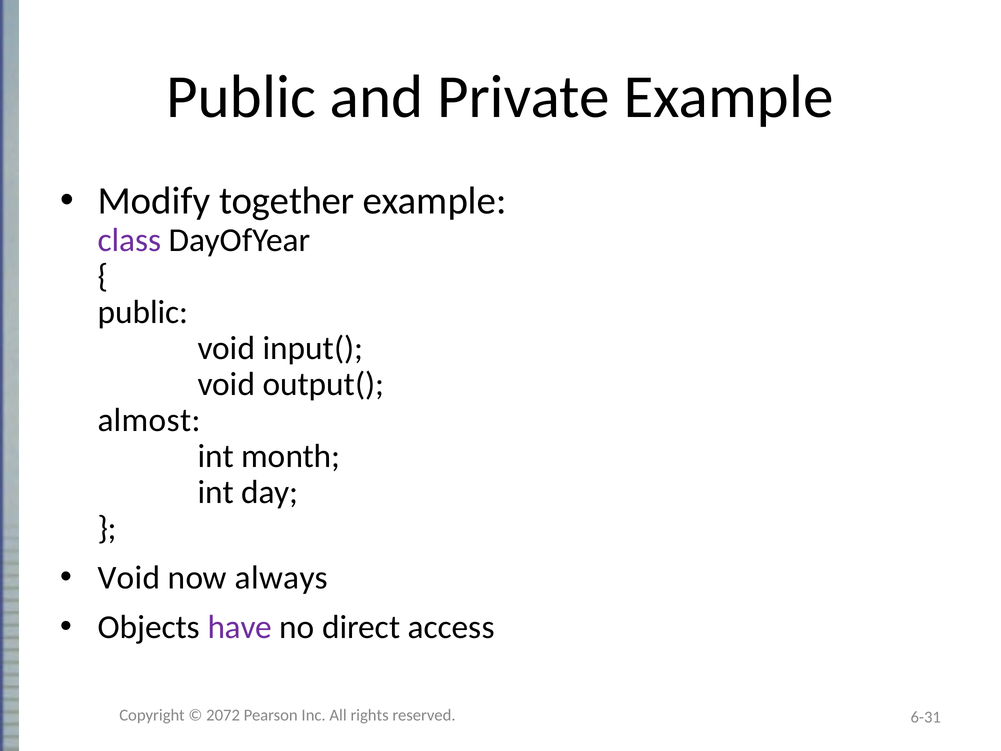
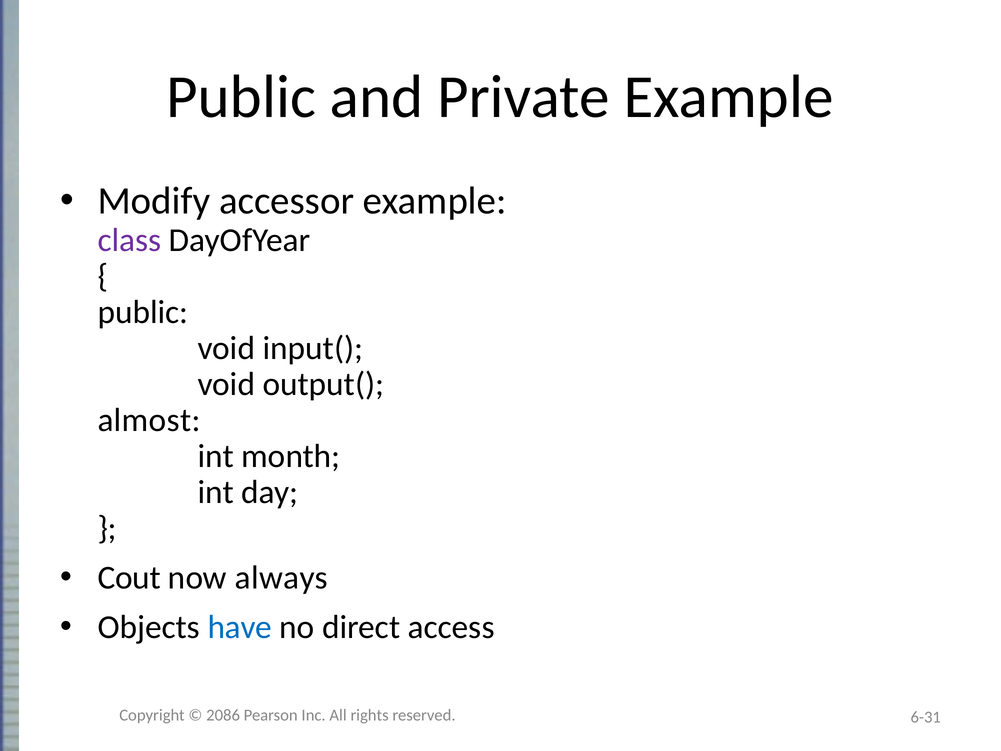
together: together -> accessor (287, 201)
Void: Void -> Cout (129, 578)
have colour: purple -> blue (240, 627)
2072: 2072 -> 2086 (223, 715)
